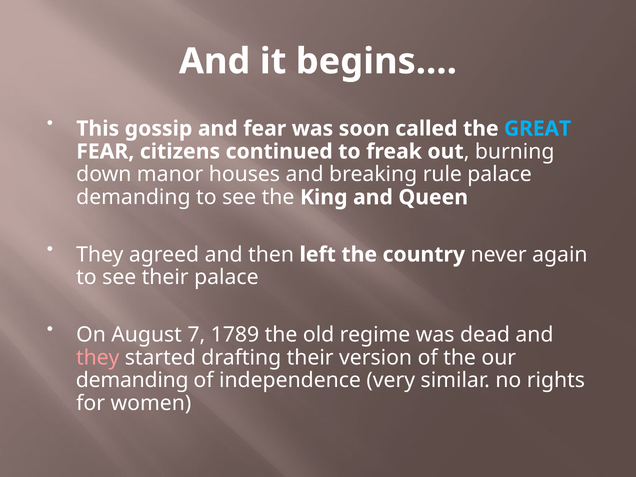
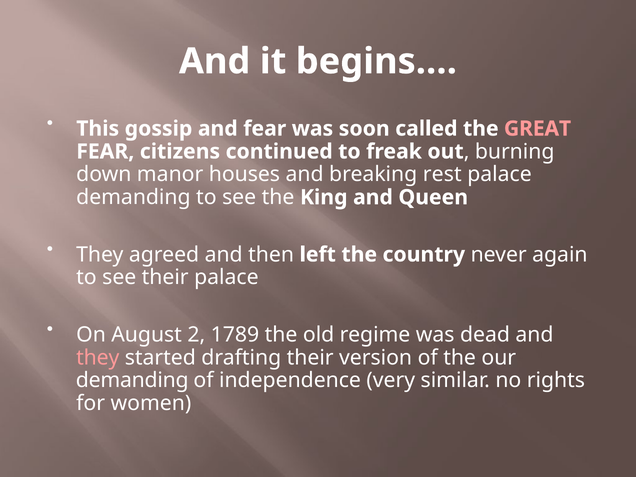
GREAT colour: light blue -> pink (538, 129)
rule: rule -> rest (442, 174)
7: 7 -> 2 (196, 335)
